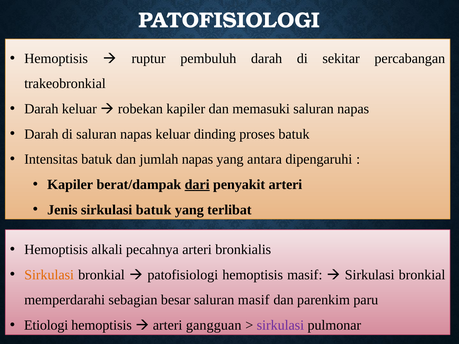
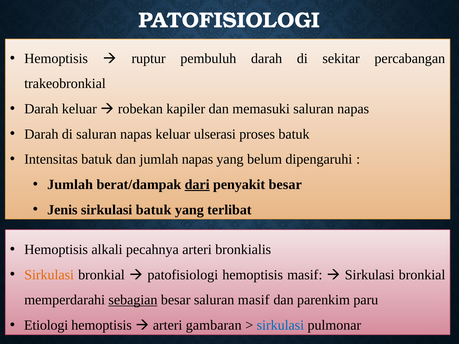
dinding: dinding -> ulserasi (215, 134)
antara: antara -> belum (265, 159)
Kapiler: Kapiler -> Jumlah (70, 185)
penyakit arteri: arteri -> besar (285, 185)
sebagian underline: none -> present (133, 300)
gangguan: gangguan -> gambaran (214, 325)
sirkulasi colour: purple -> blue (280, 325)
